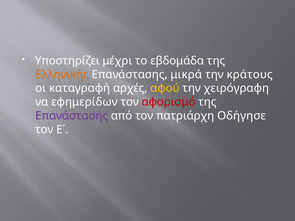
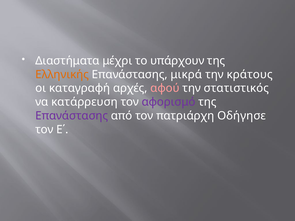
Υποστηρίζει: Υποστηρίζει -> Διαστήματα (67, 61)
εβδομάδα: εβδομάδα -> υπάρχουν (177, 61)
αφού colour: yellow -> pink (165, 88)
χειρόγραφη: χειρόγραφη -> στατιστικός (236, 88)
εφημερίδων: εφημερίδων -> κατάρρευση (84, 102)
αφορισμό colour: red -> purple (169, 102)
